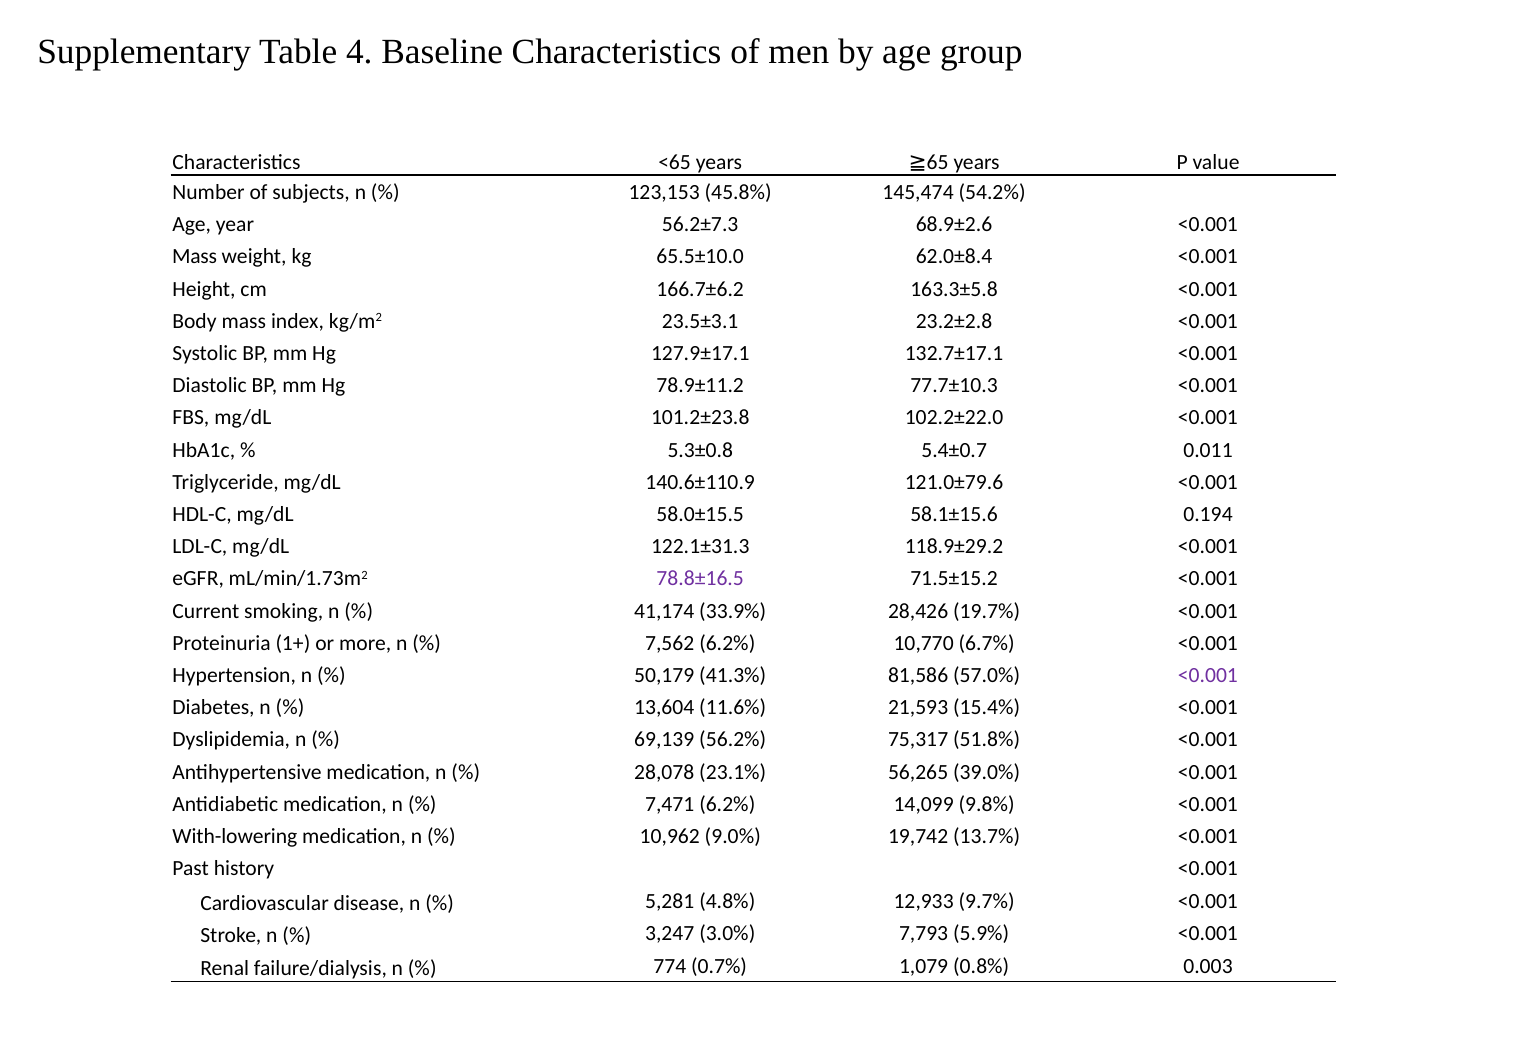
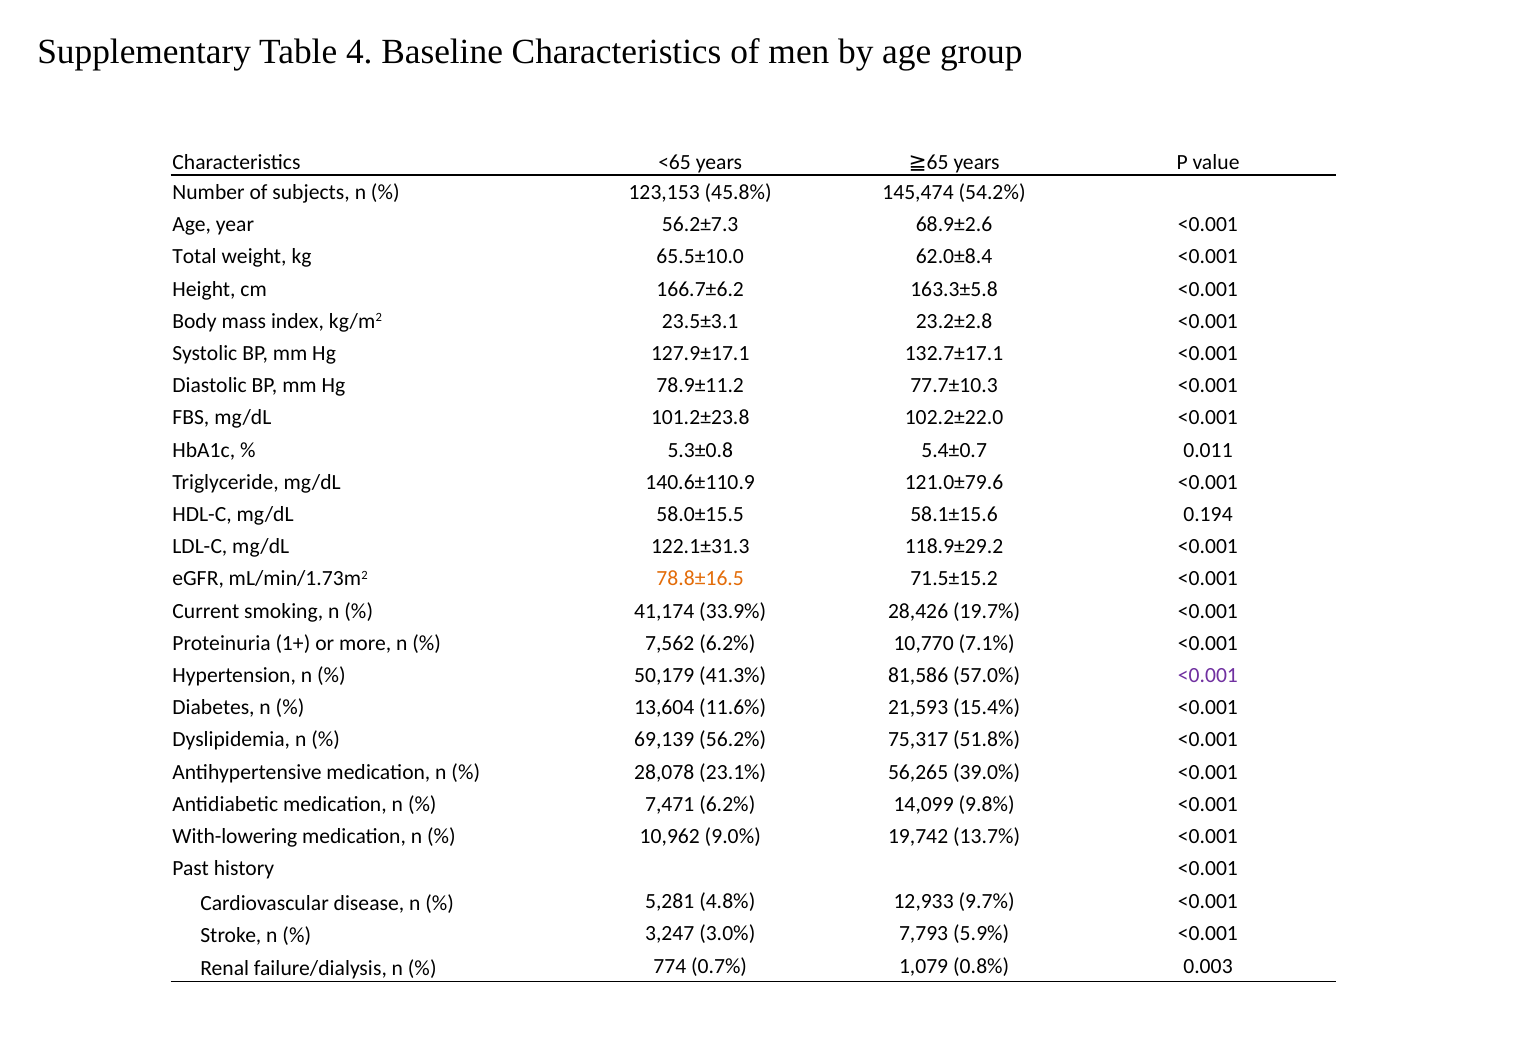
Mass: Mass -> Total (195, 257)
78.8±16.5 colour: purple -> orange (700, 579)
6.7%: 6.7% -> 7.1% (987, 643)
